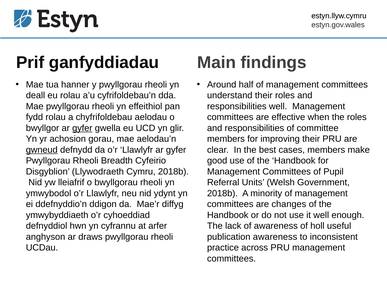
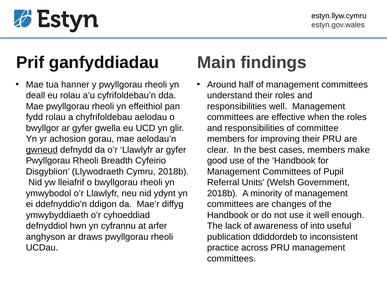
gyfer underline: present -> none (82, 128)
holl: holl -> into (317, 226)
publication awareness: awareness -> ddiddordeb (275, 237)
